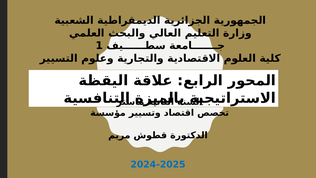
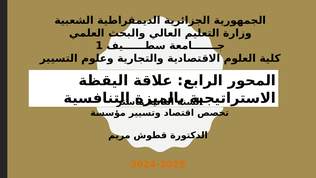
2024-2025 colour: blue -> orange (158, 164)
